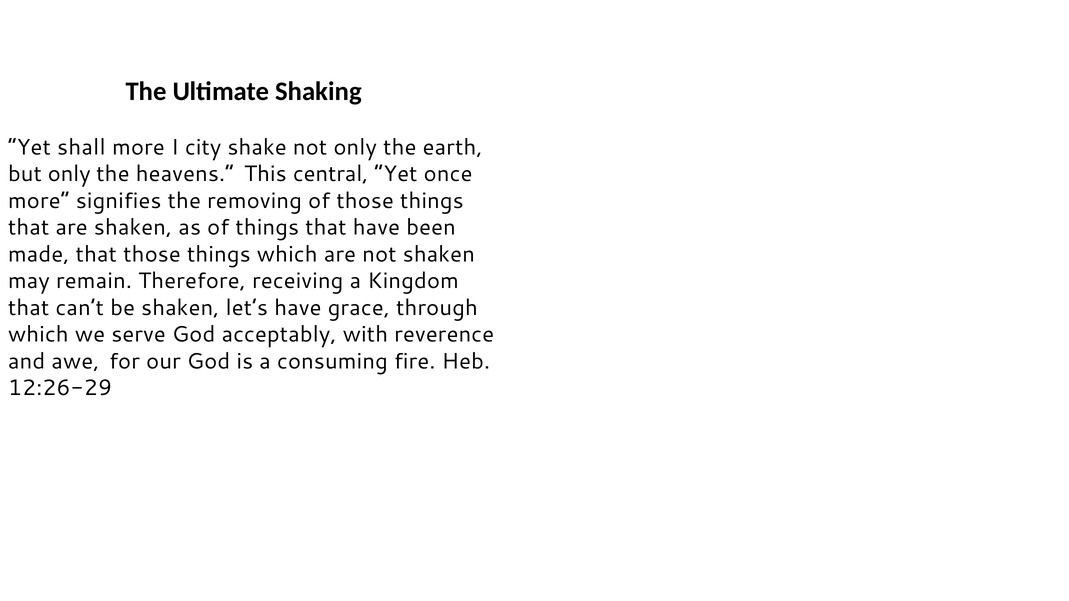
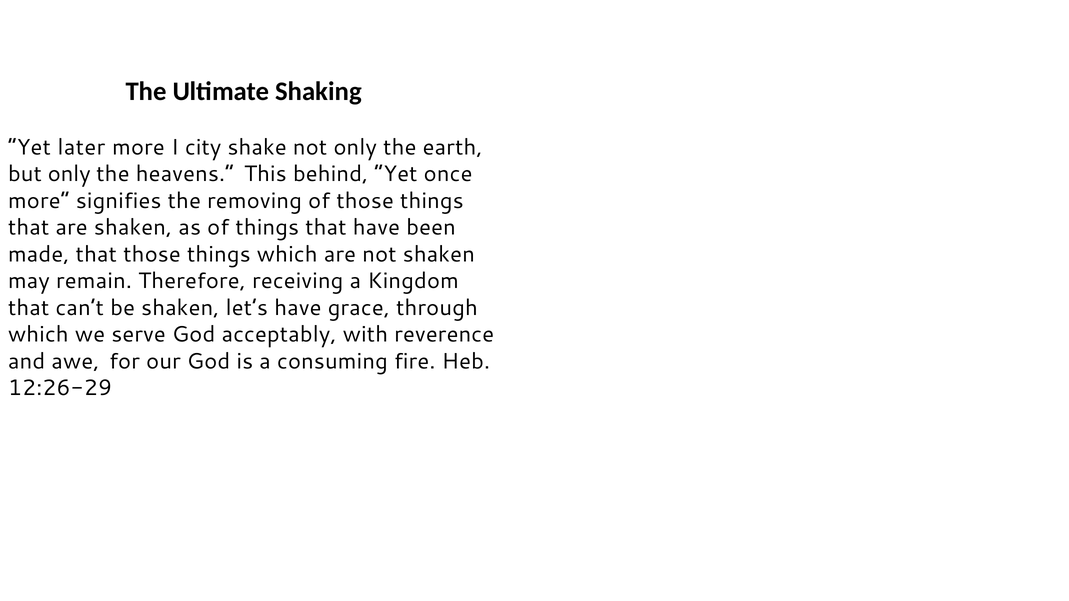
shall: shall -> later (81, 147)
central: central -> behind (331, 174)
